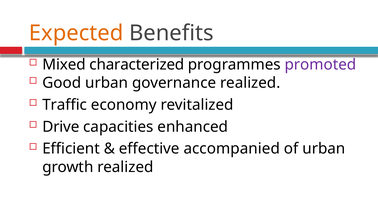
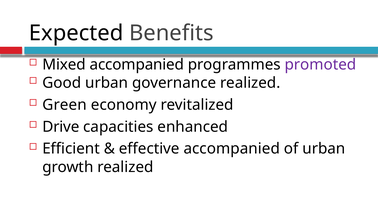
Expected colour: orange -> black (76, 33)
Mixed characterized: characterized -> accompanied (137, 64)
Traffic: Traffic -> Green (65, 105)
